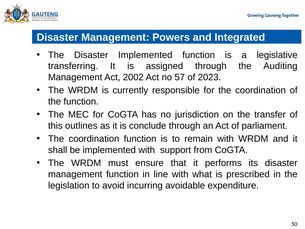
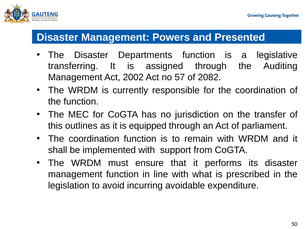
Integrated: Integrated -> Presented (240, 37)
Disaster Implemented: Implemented -> Departments (145, 55)
2023: 2023 -> 2082 (209, 77)
conclude: conclude -> equipped (148, 126)
